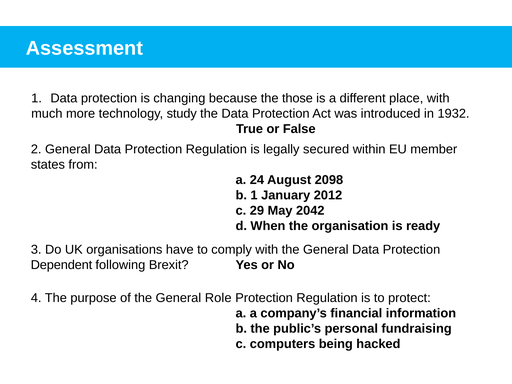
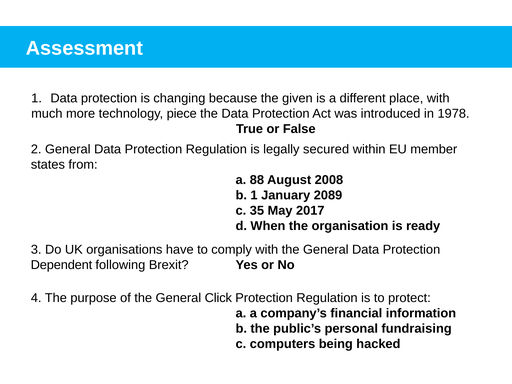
those: those -> given (297, 98)
study: study -> piece (182, 114)
1932: 1932 -> 1978 (454, 114)
24: 24 -> 88 (257, 180)
2098: 2098 -> 2008 (329, 180)
2012: 2012 -> 2089 (328, 195)
29: 29 -> 35 (257, 211)
2042: 2042 -> 2017 (310, 211)
Role: Role -> Click (218, 298)
